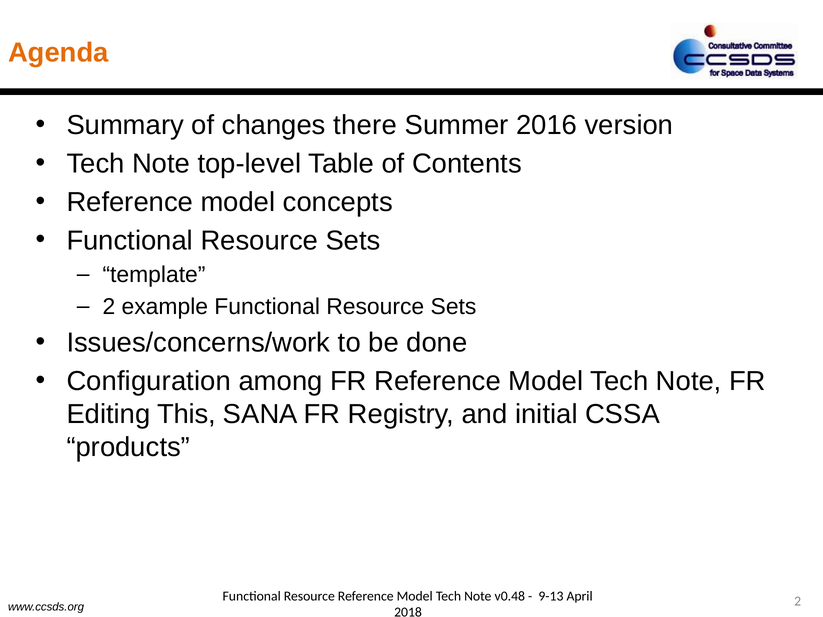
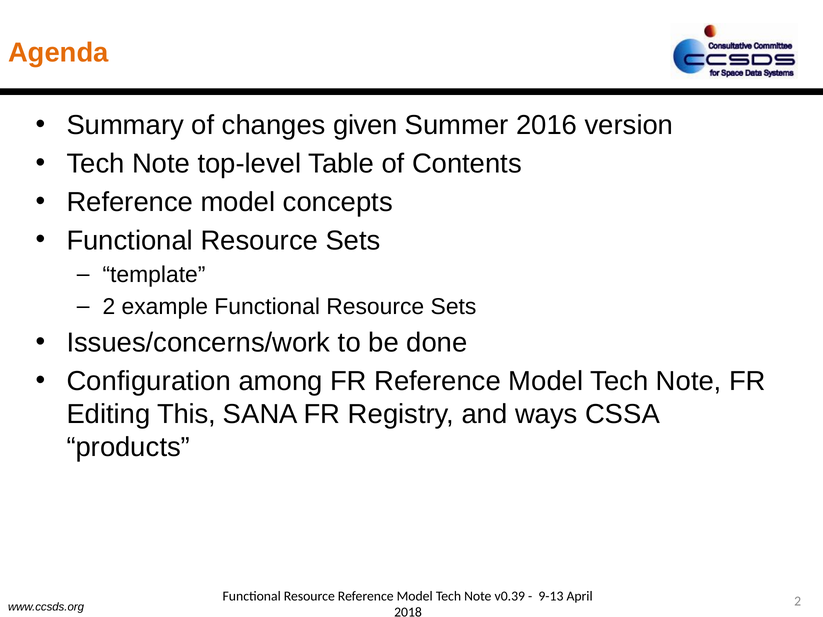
there: there -> given (365, 125)
initial: initial -> ways (546, 414)
v0.48: v0.48 -> v0.39 (510, 596)
